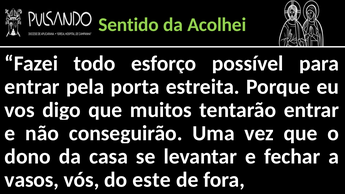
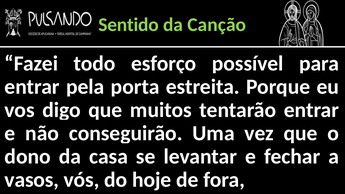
Acolhei: Acolhei -> Canção (217, 25)
este: este -> hoje (152, 180)
